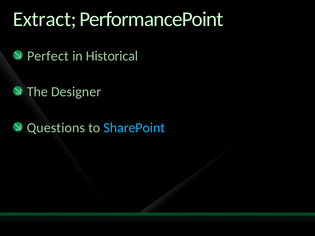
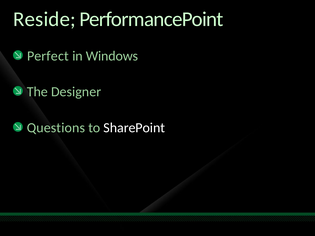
Extract: Extract -> Reside (44, 19)
Historical: Historical -> Windows (112, 56)
SharePoint colour: light blue -> white (134, 128)
